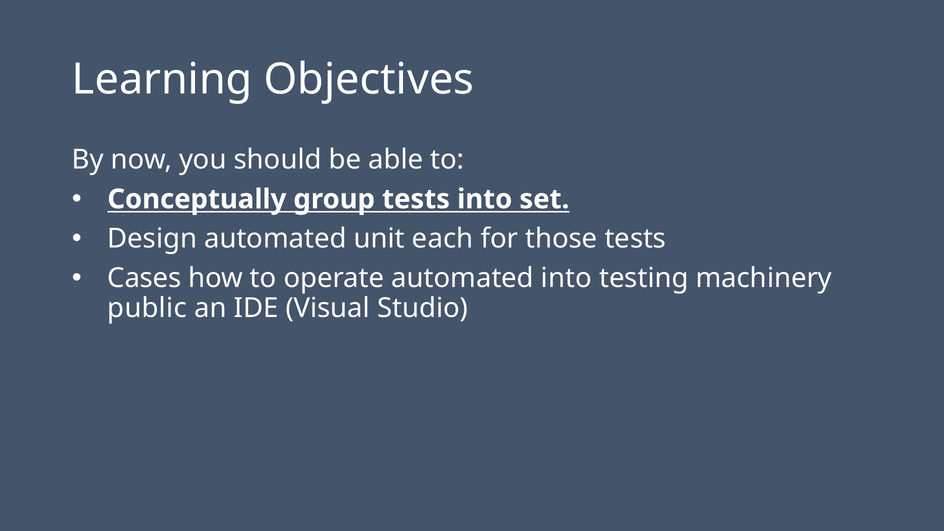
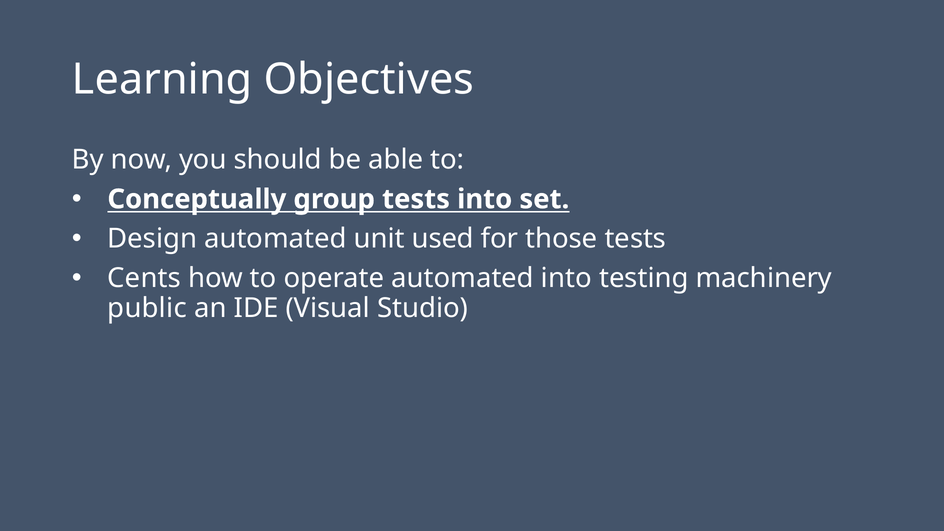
each: each -> used (443, 239)
Cases: Cases -> Cents (144, 278)
